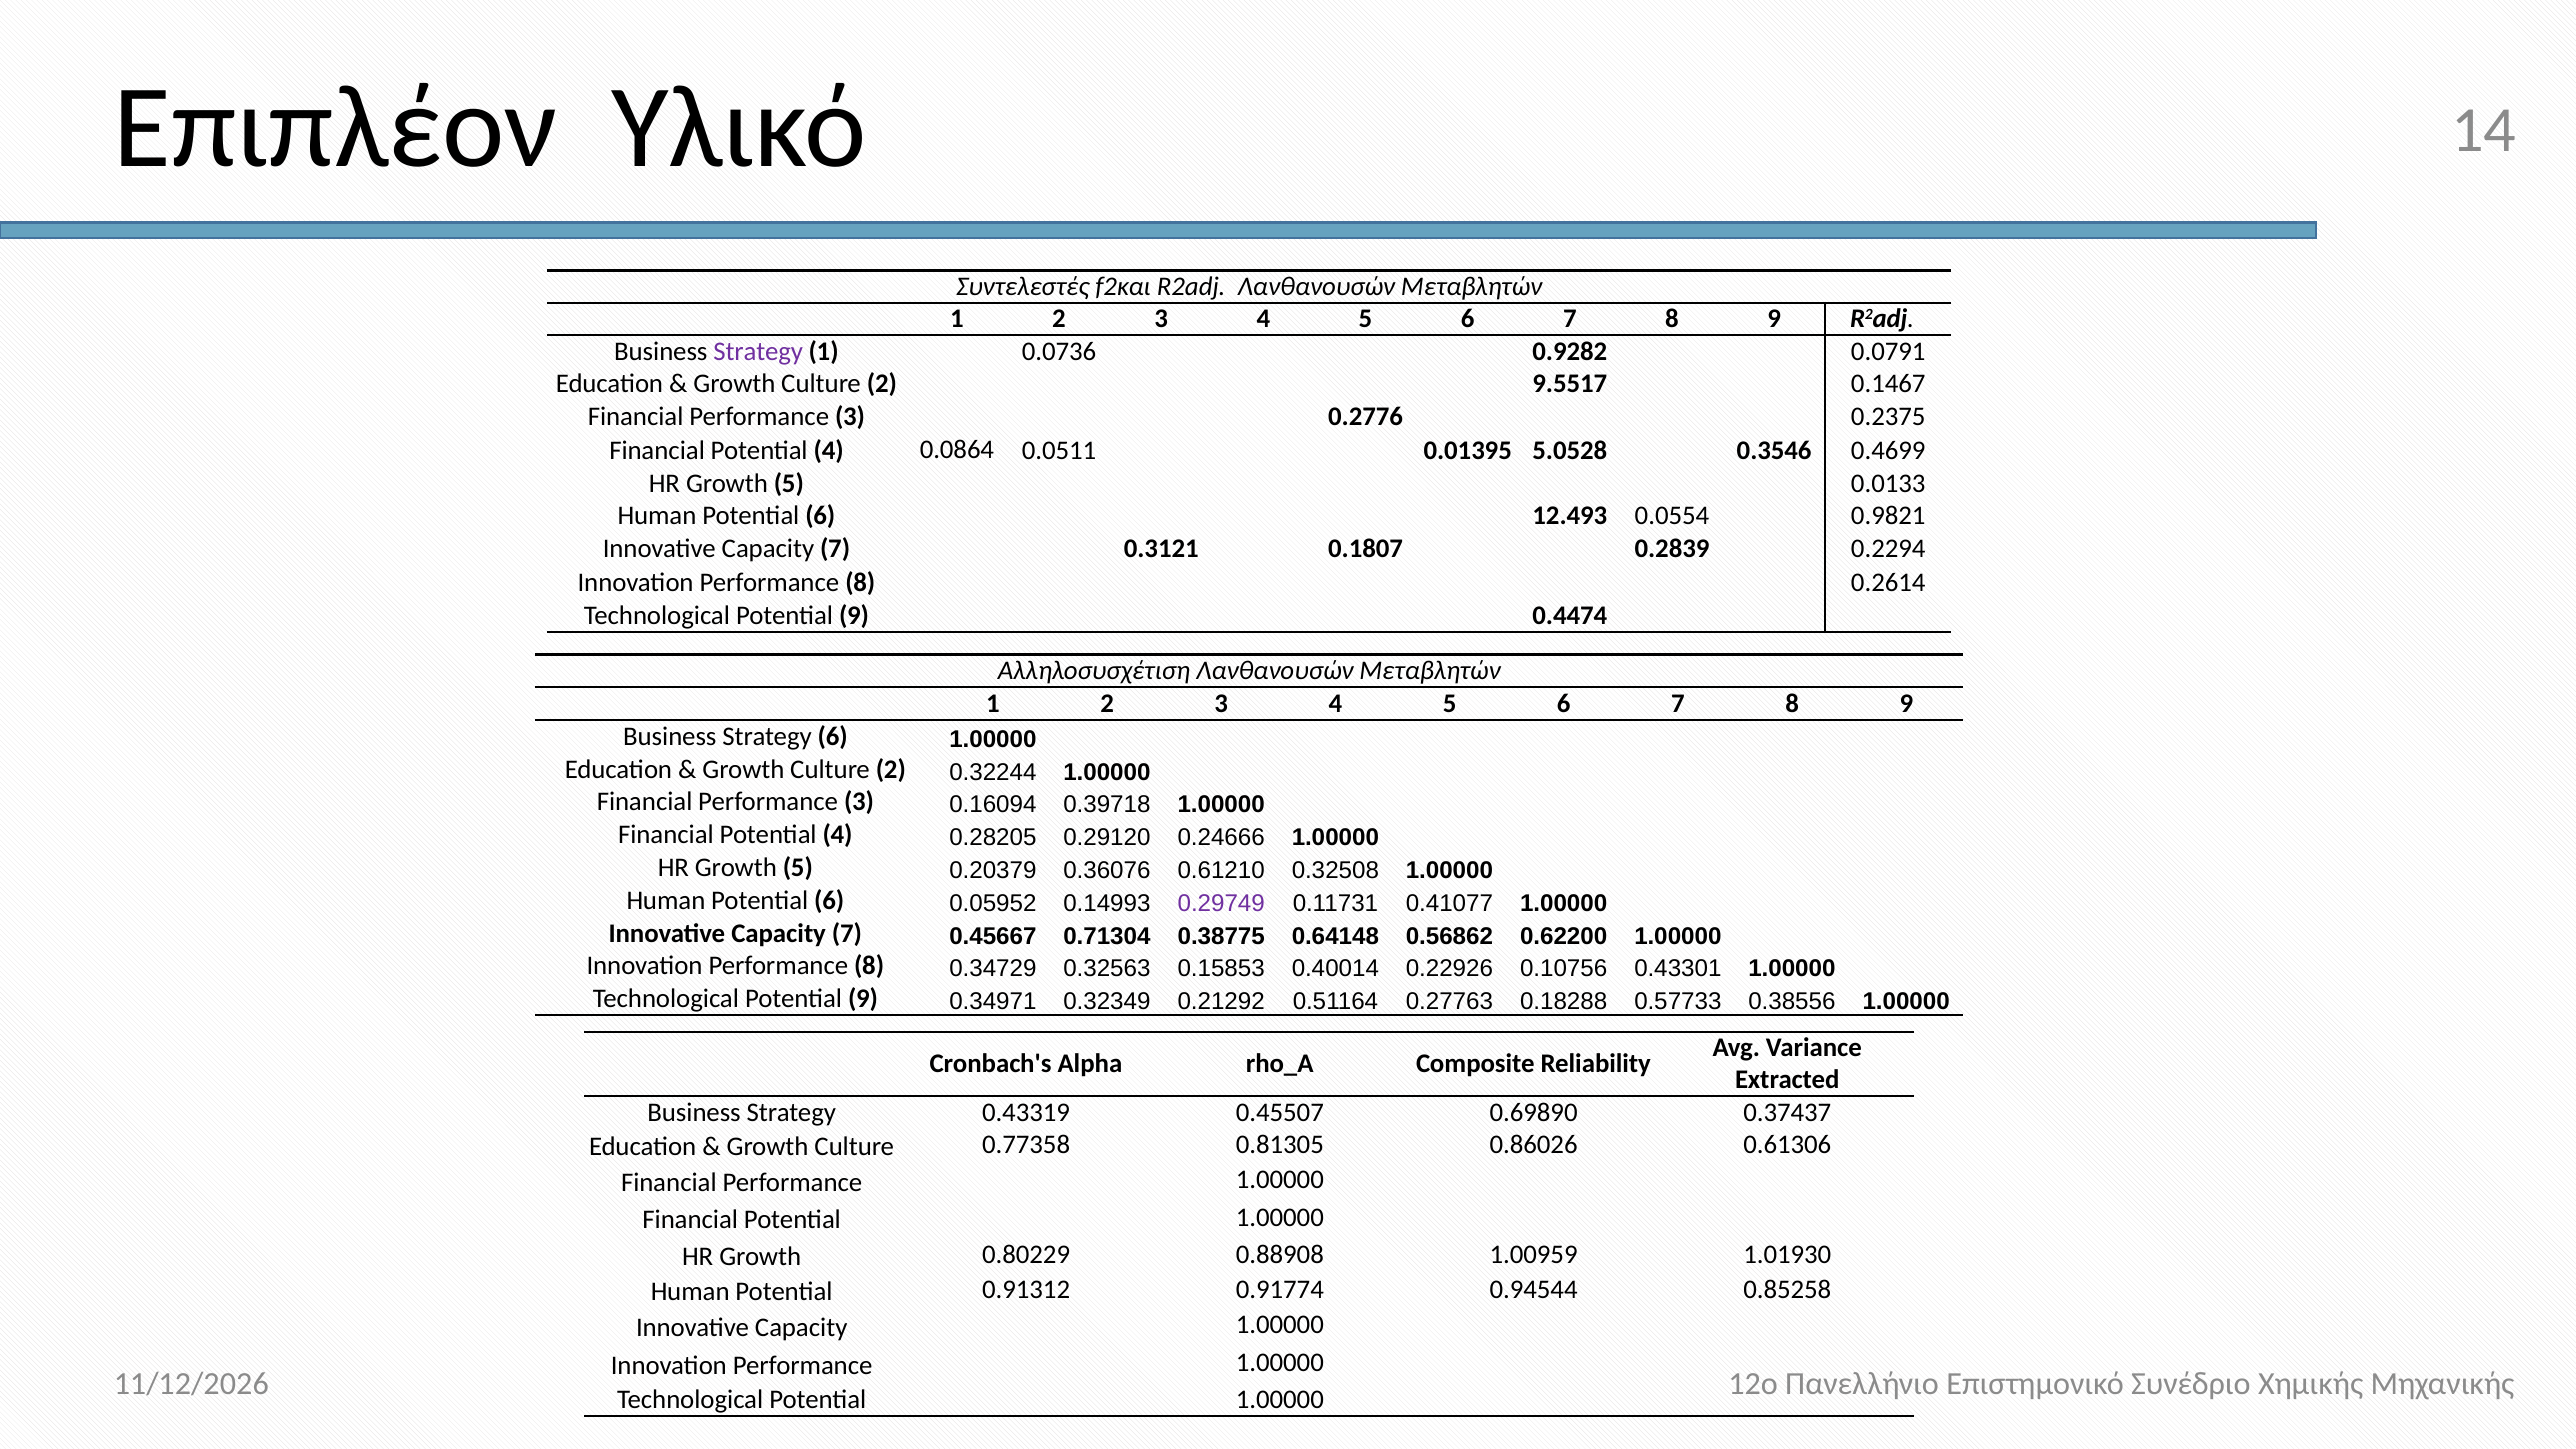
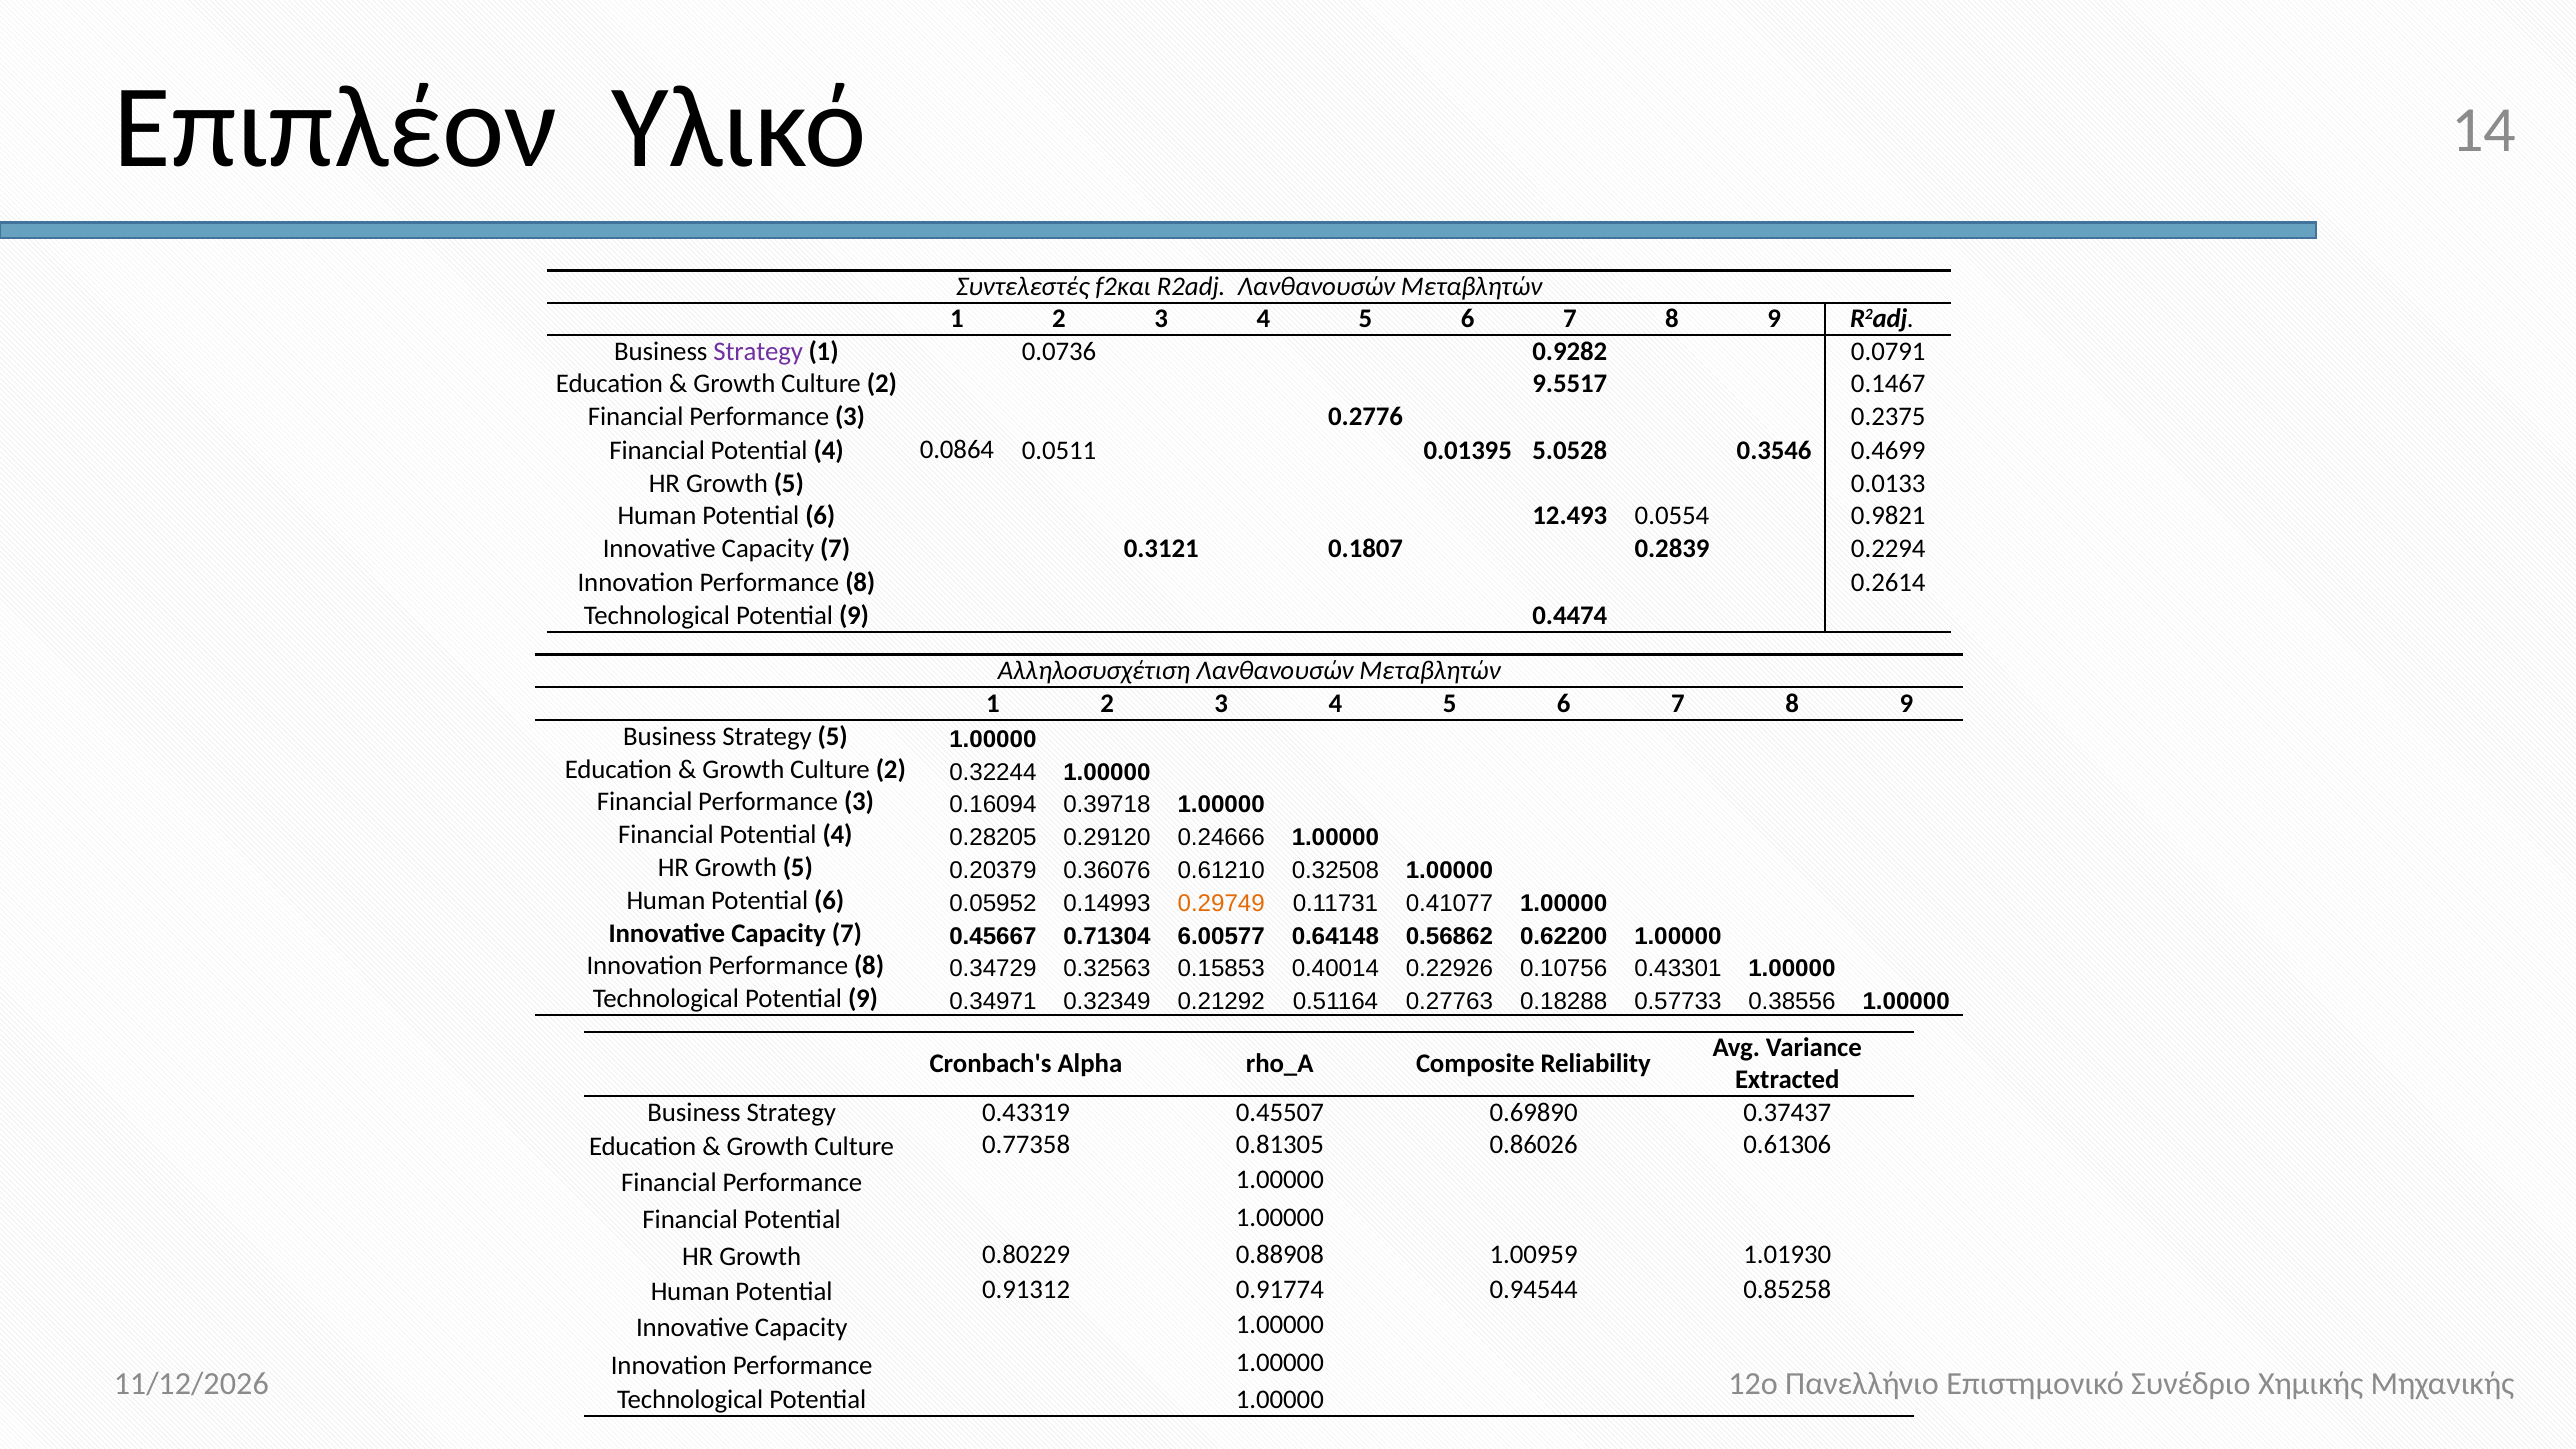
Strategy 6: 6 -> 5 (833, 737)
0.29749 colour: purple -> orange (1221, 903)
0.38775: 0.38775 -> 6.00577 (1221, 936)
